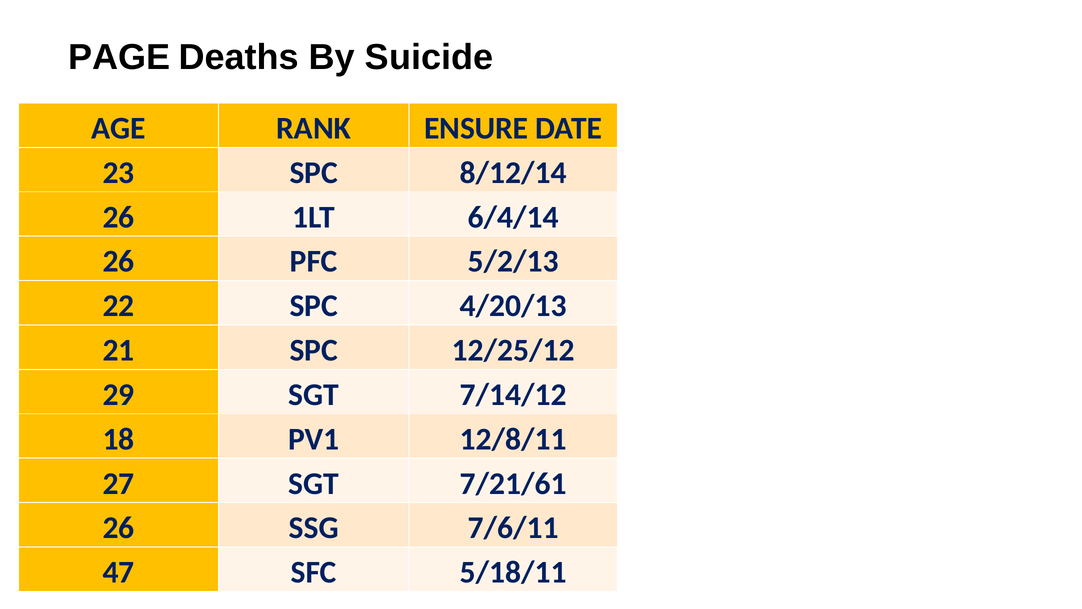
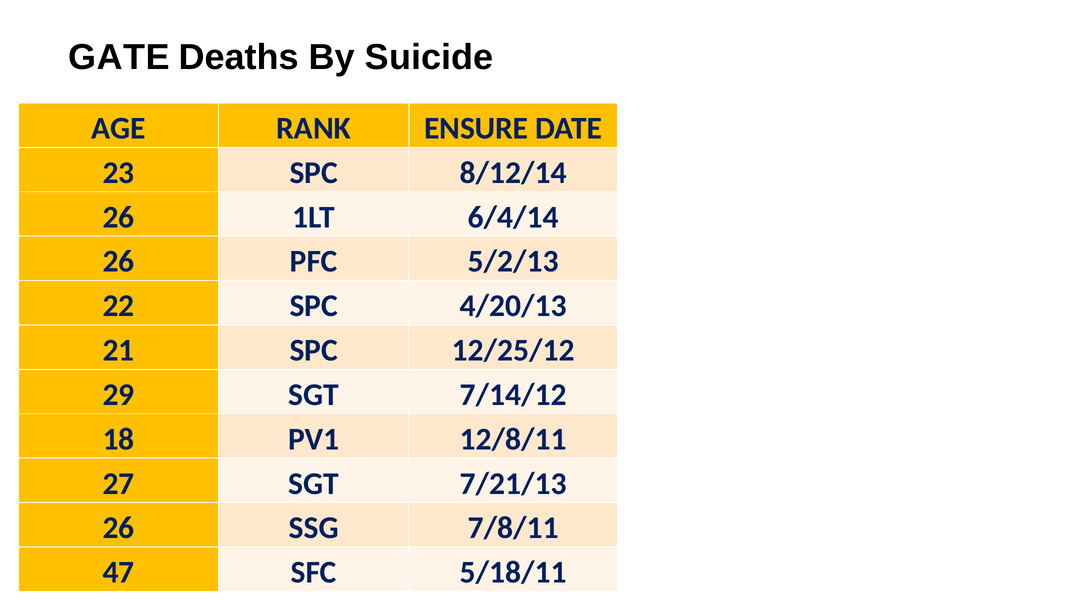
PAGE: PAGE -> GATE (119, 57)
7/21/61: 7/21/61 -> 7/21/13 (513, 483)
7/6/11: 7/6/11 -> 7/8/11 (513, 528)
